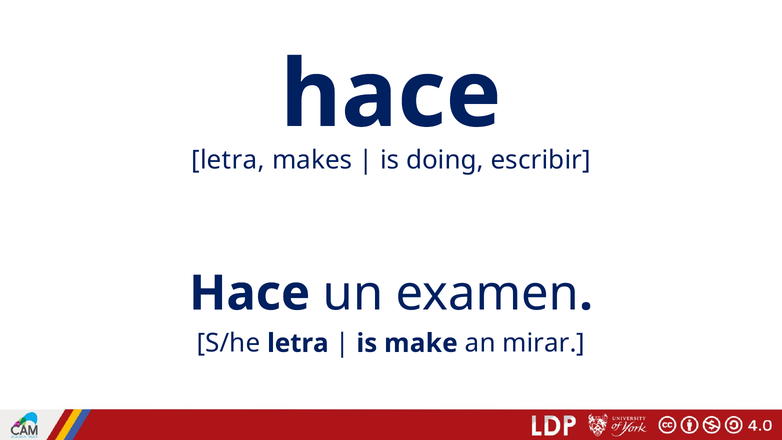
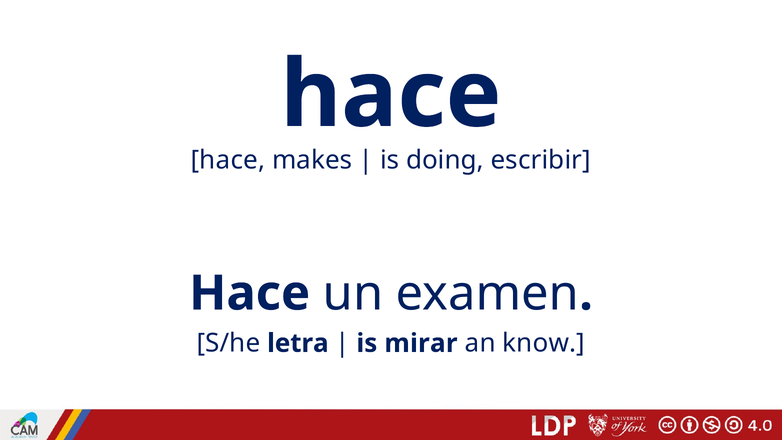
letra: letra -> hace (228, 160)
make: make -> mirar (421, 343)
mirar: mirar -> know (544, 343)
